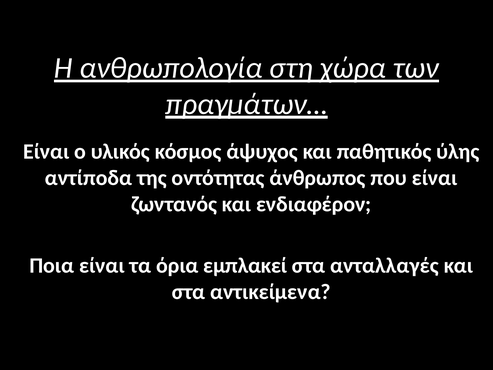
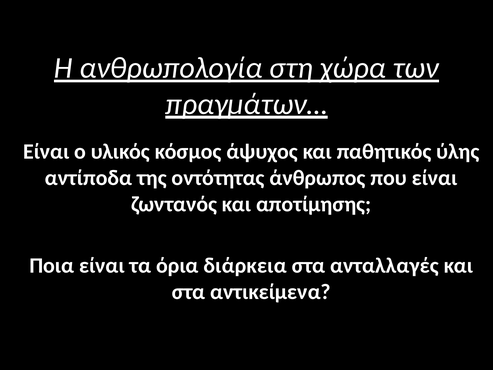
ενδιαφέρον: ενδιαφέρον -> αποτίμησης (314, 204)
εμπλακεί: εμπλακεί -> διάρκεια (245, 266)
